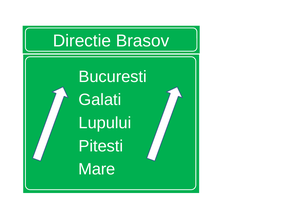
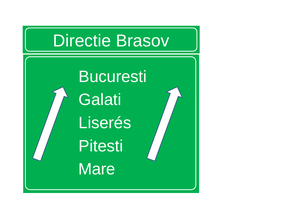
Lupului: Lupului -> Liserés (105, 123)
